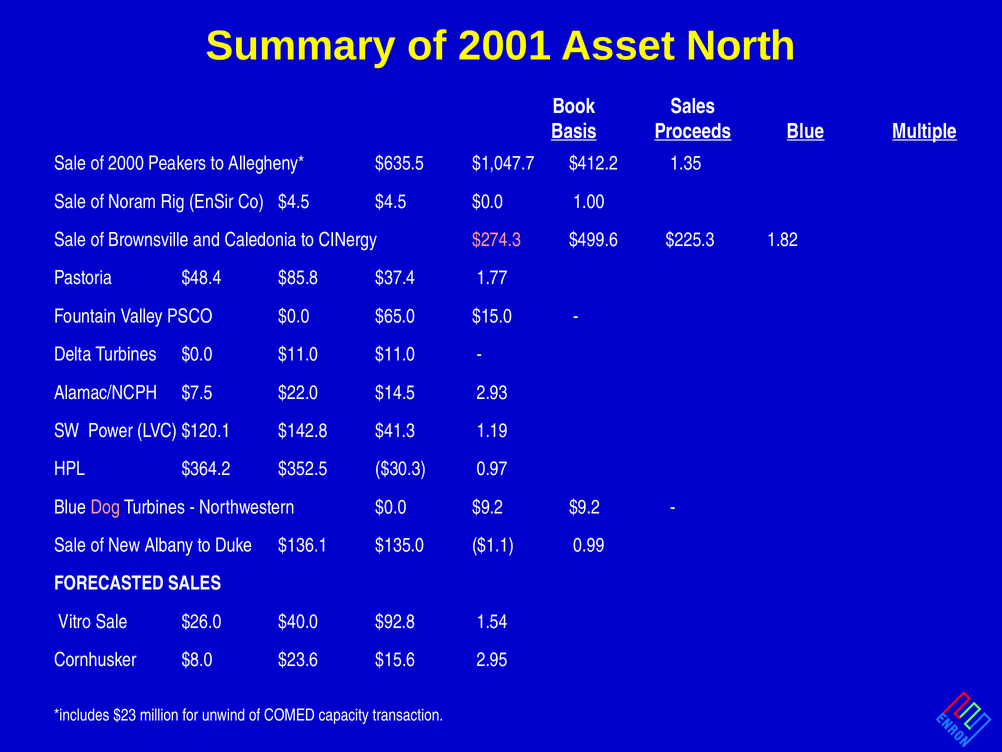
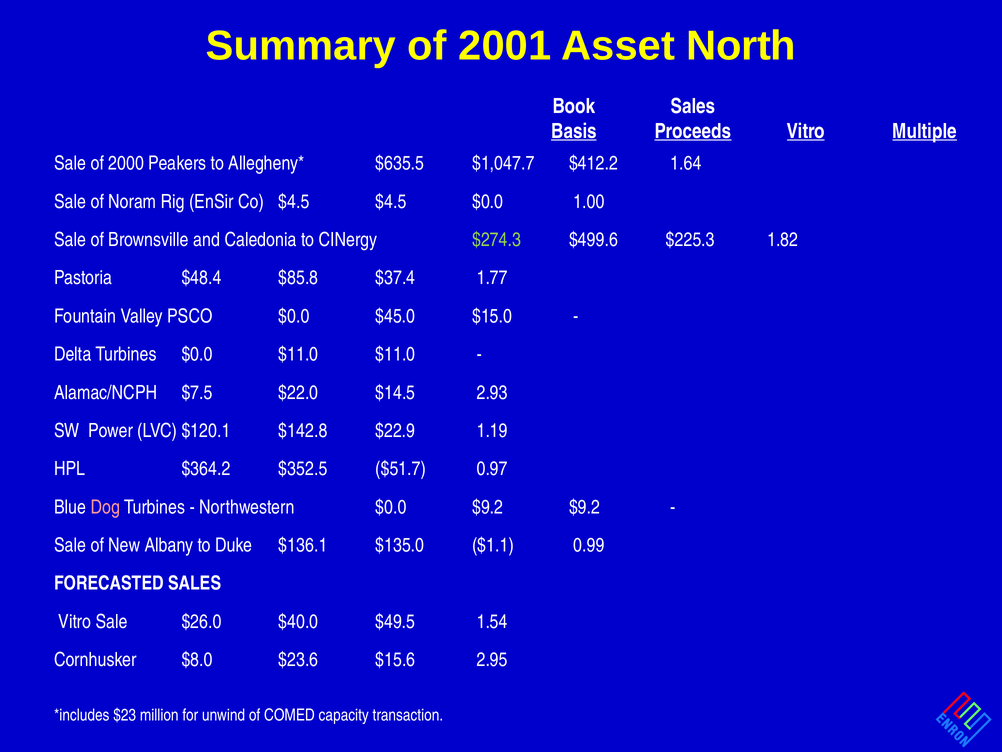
Proceeds Blue: Blue -> Vitro (806, 131)
1.35: 1.35 -> 1.64 (686, 163)
$274.3 colour: pink -> light green (497, 240)
$65.0: $65.0 -> $45.0 (395, 316)
$41.3: $41.3 -> $22.9 (395, 430)
$30.3: $30.3 -> $51.7 (401, 469)
$92.8: $92.8 -> $49.5 (395, 621)
